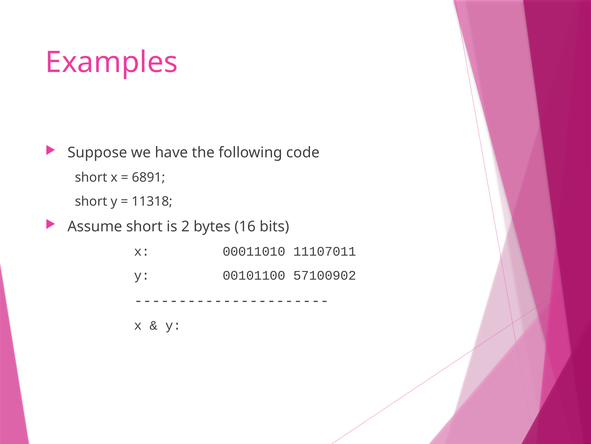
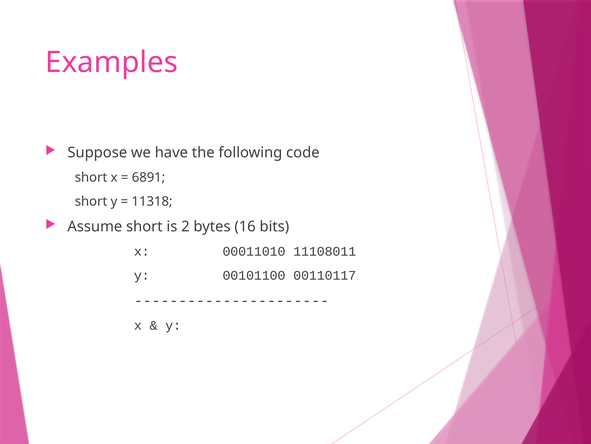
11107011: 11107011 -> 11108011 (325, 251)
57100902: 57100902 -> 00110117 (325, 275)
